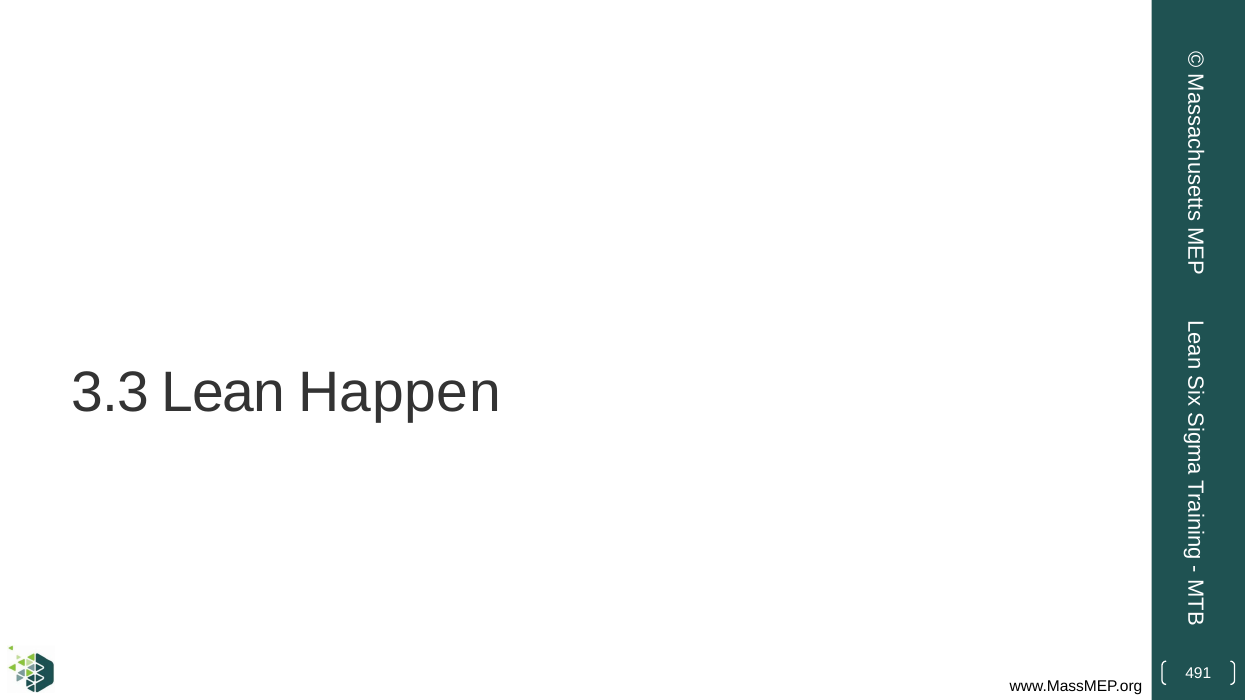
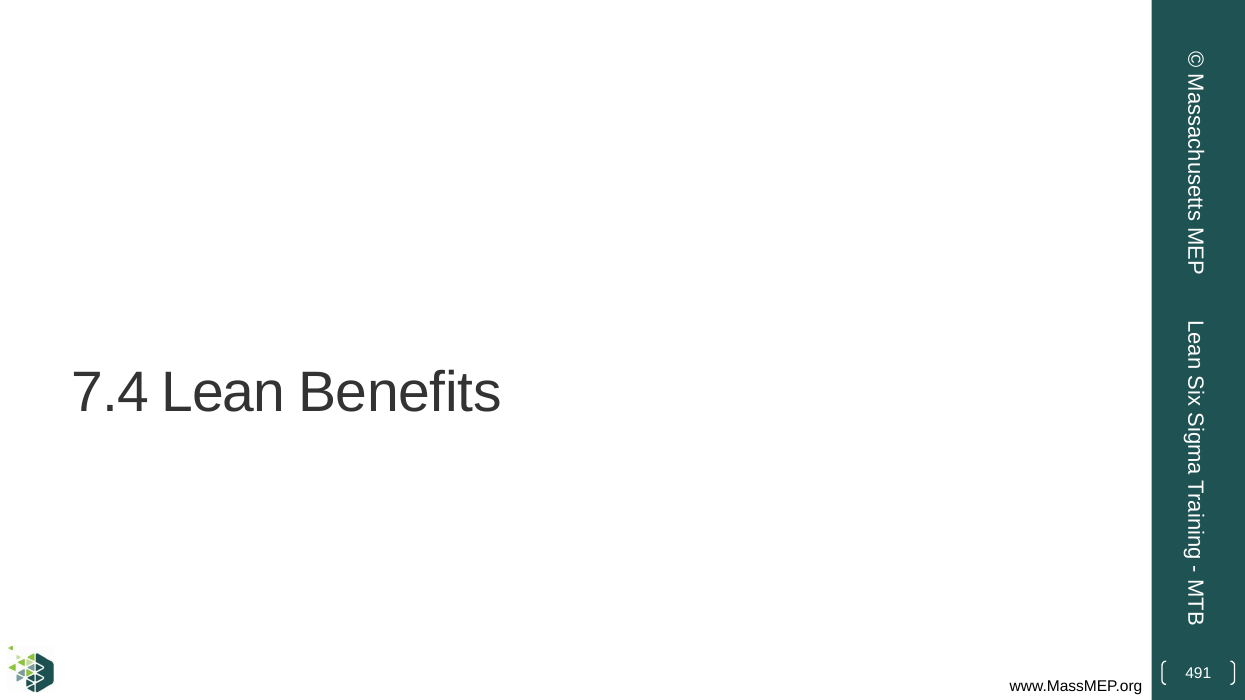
3.3: 3.3 -> 7.4 (110, 393)
Happen: Happen -> Benefits (400, 393)
